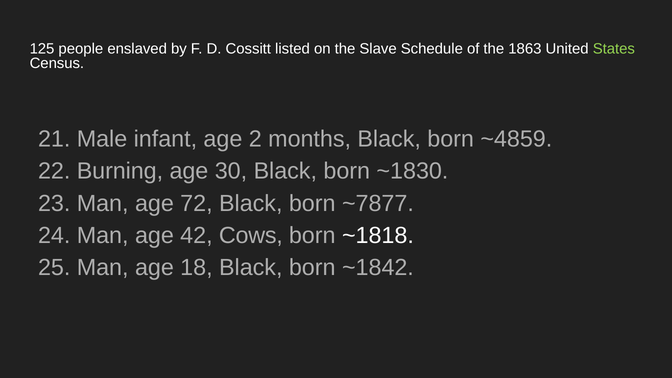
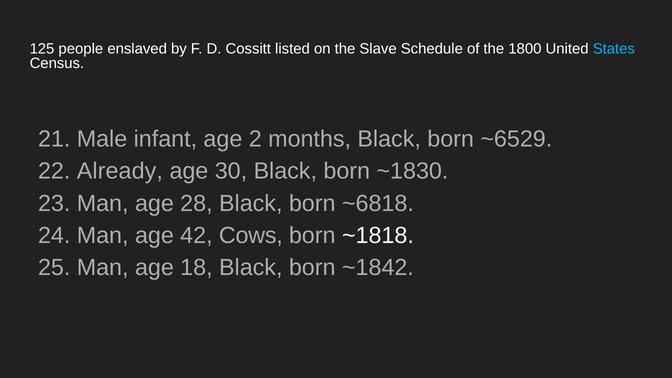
1863: 1863 -> 1800 (525, 49)
States colour: light green -> light blue (614, 49)
~4859: ~4859 -> ~6529 (516, 139)
Burning: Burning -> Already (120, 171)
72: 72 -> 28 (196, 203)
~7877: ~7877 -> ~6818 (378, 203)
